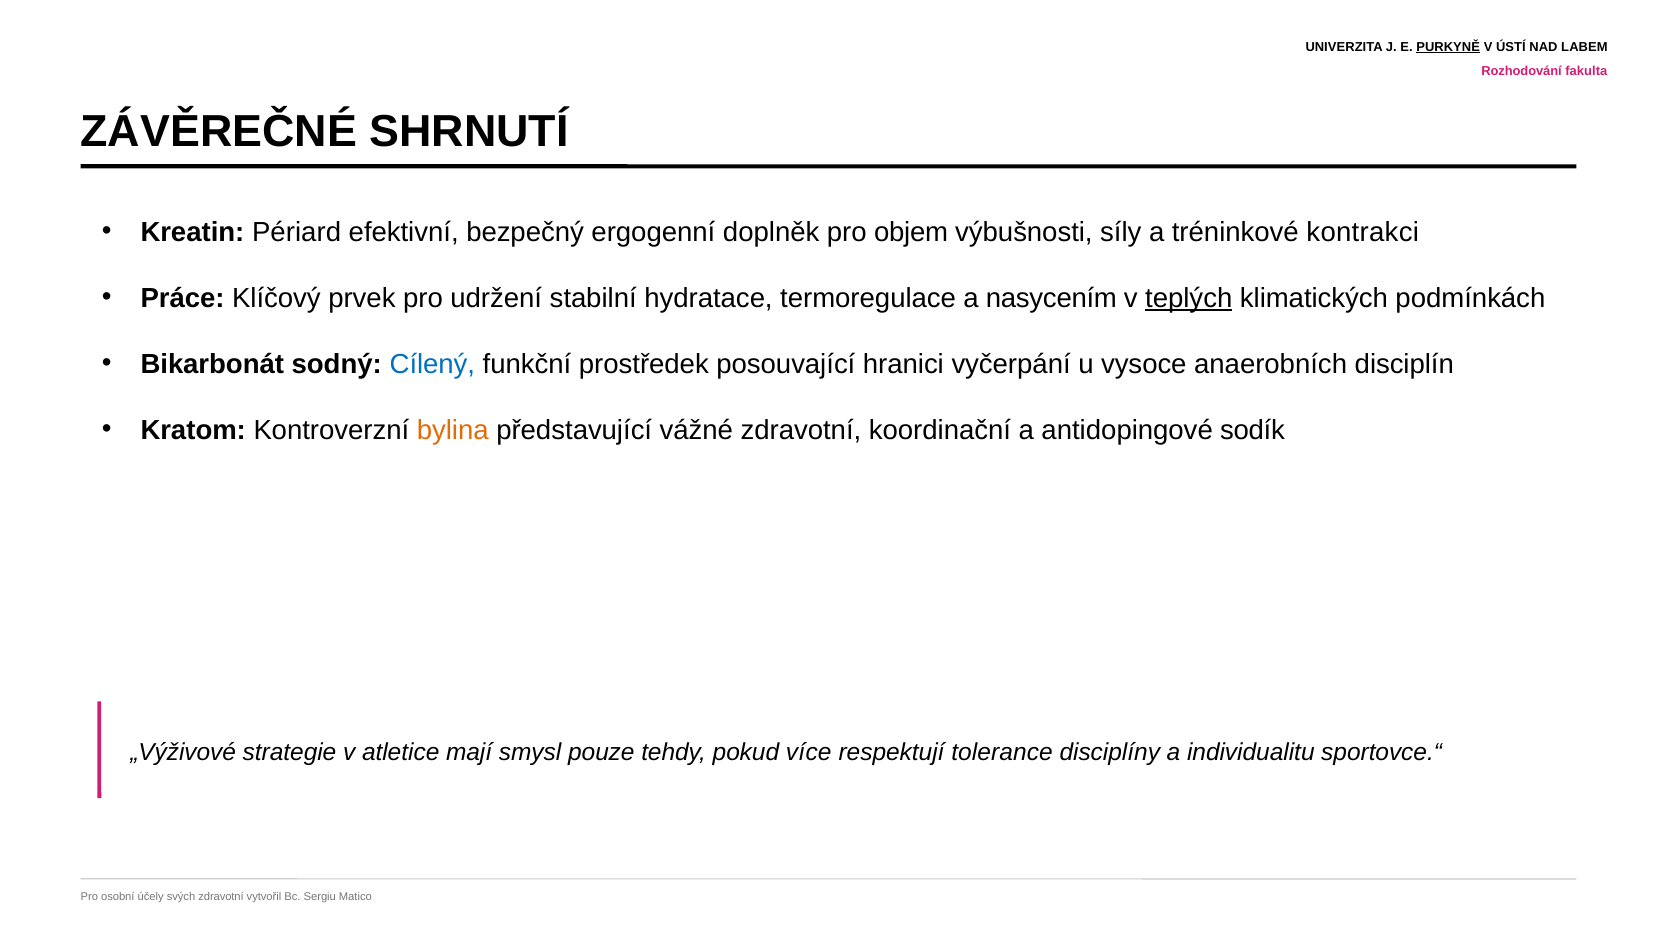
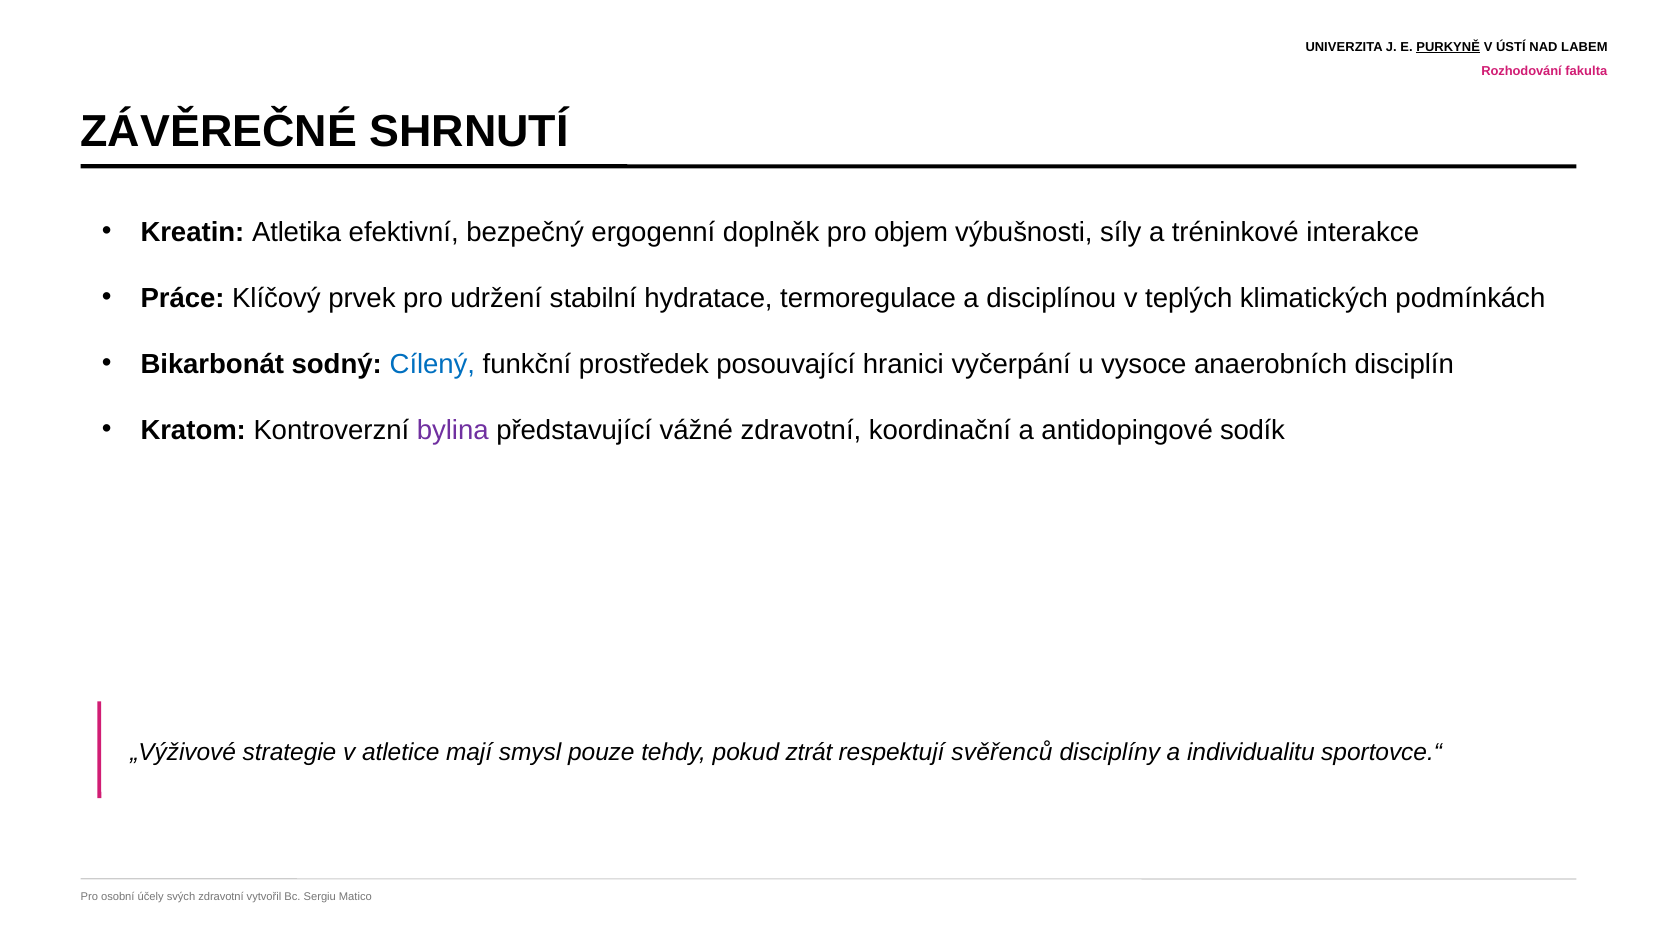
Périard: Périard -> Atletika (297, 232)
kontrakci: kontrakci -> interakce (1363, 232)
nasycením: nasycením -> disciplínou (1051, 298)
teplých underline: present -> none (1189, 298)
bylina colour: orange -> purple (453, 430)
více: více -> ztrát (809, 752)
tolerance: tolerance -> svěřenců (1002, 752)
